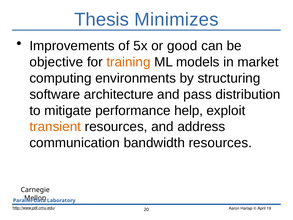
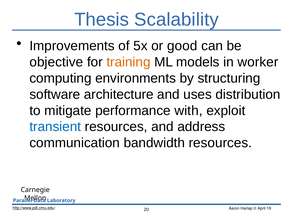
Minimizes: Minimizes -> Scalability (176, 19)
market: market -> worker (258, 62)
pass: pass -> uses (198, 94)
help: help -> with (189, 110)
transient colour: orange -> blue (55, 127)
